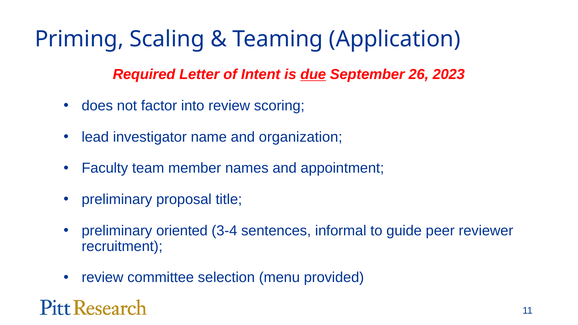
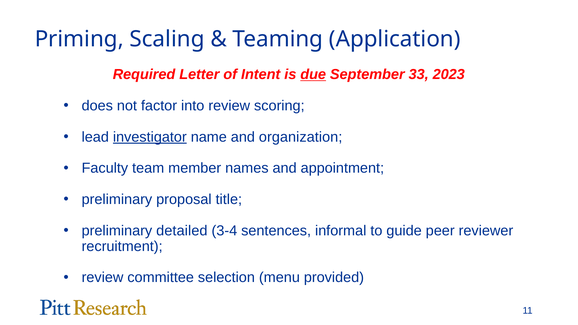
26: 26 -> 33 (419, 74)
investigator underline: none -> present (150, 137)
oriented: oriented -> detailed (182, 231)
